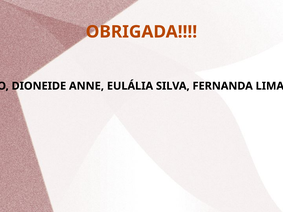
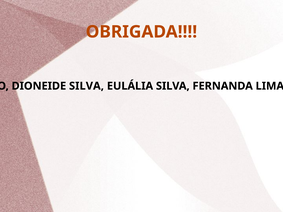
DIONEIDE ANNE: ANNE -> SILVA (86, 86)
